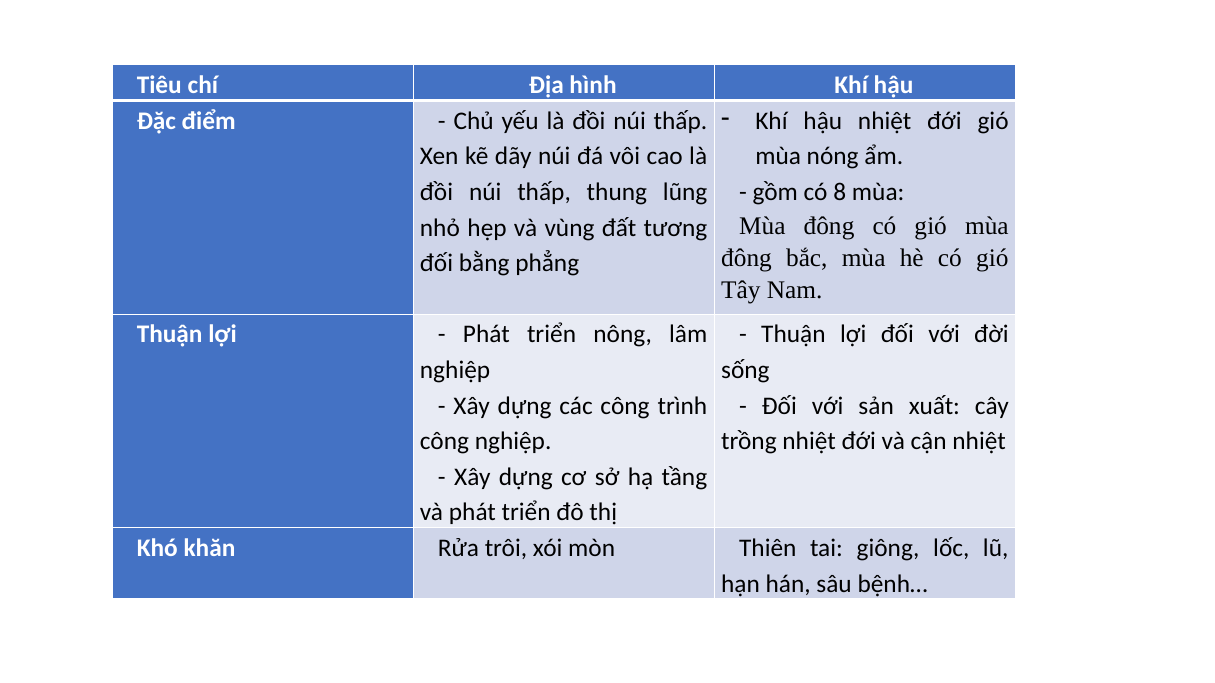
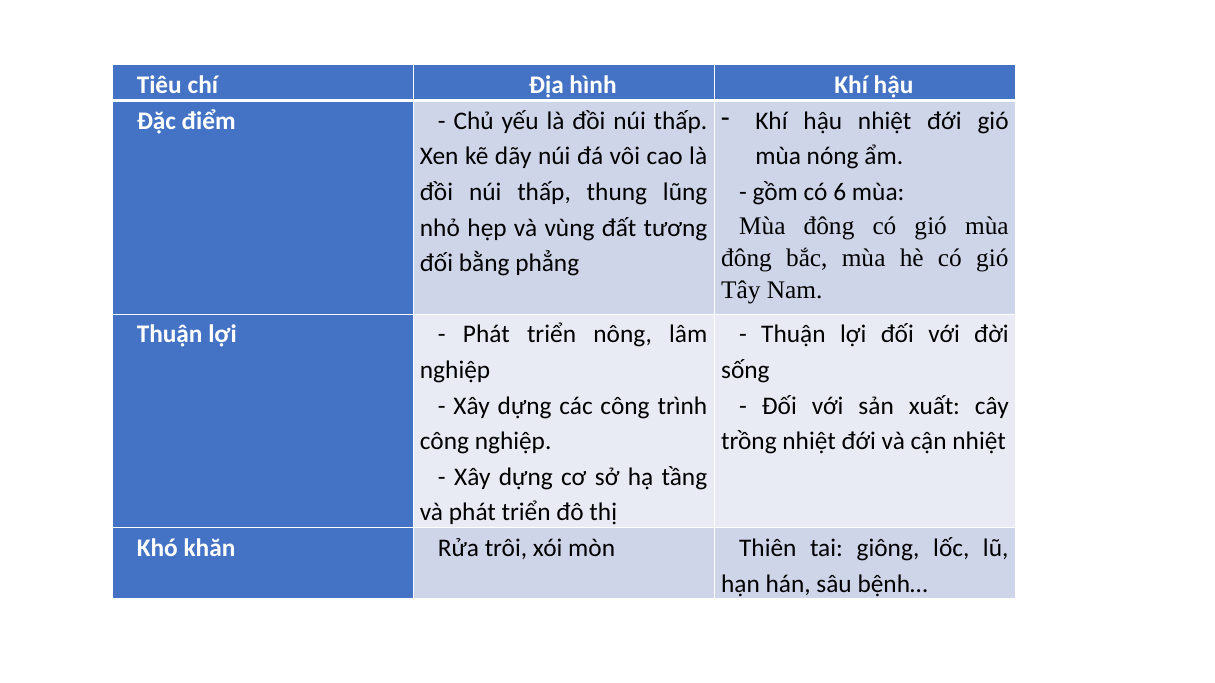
8: 8 -> 6 (840, 192)
